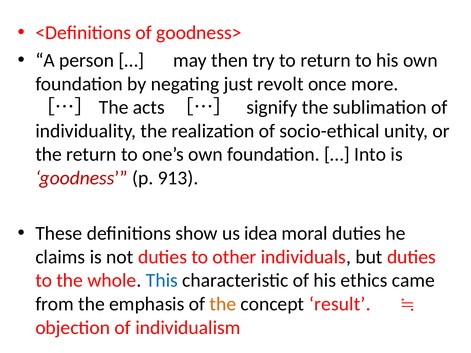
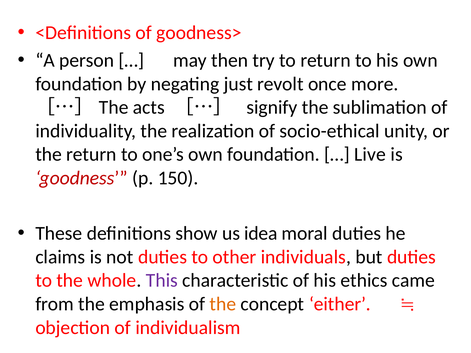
Into: Into -> Live (370, 155)
913: 913 -> 150 (178, 178)
This colour: blue -> purple (162, 281)
result: result -> either (340, 304)
